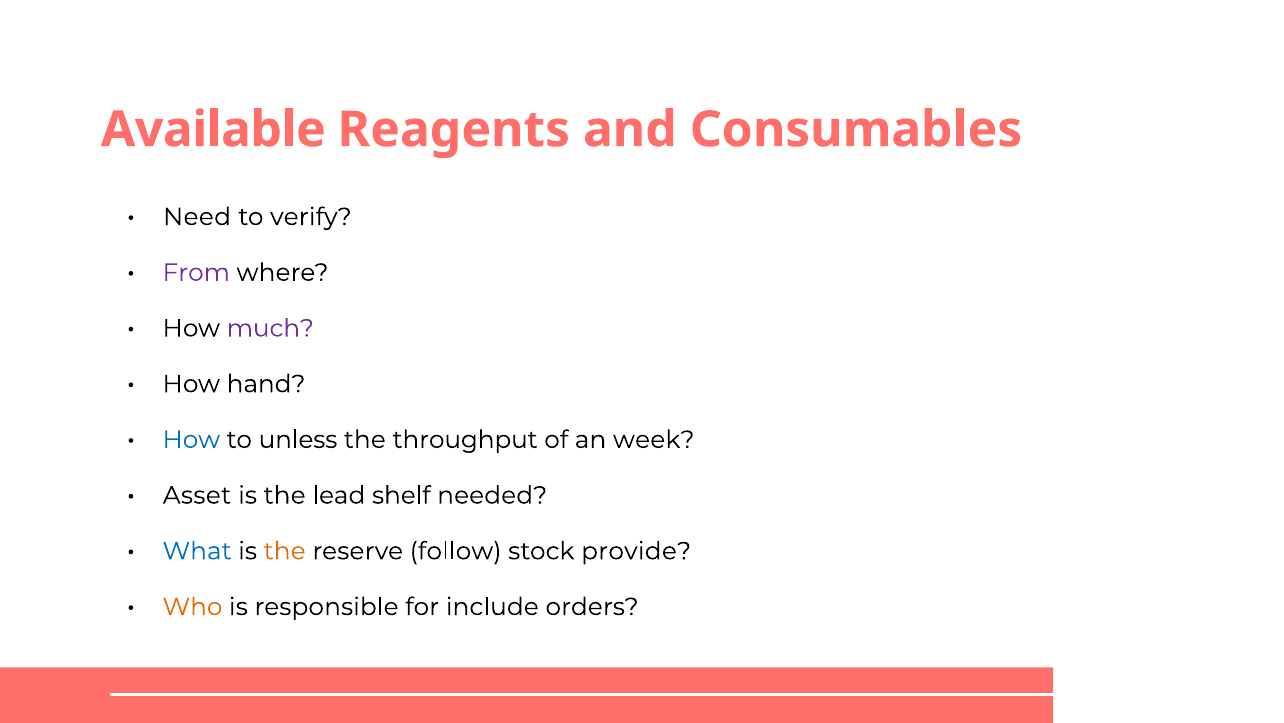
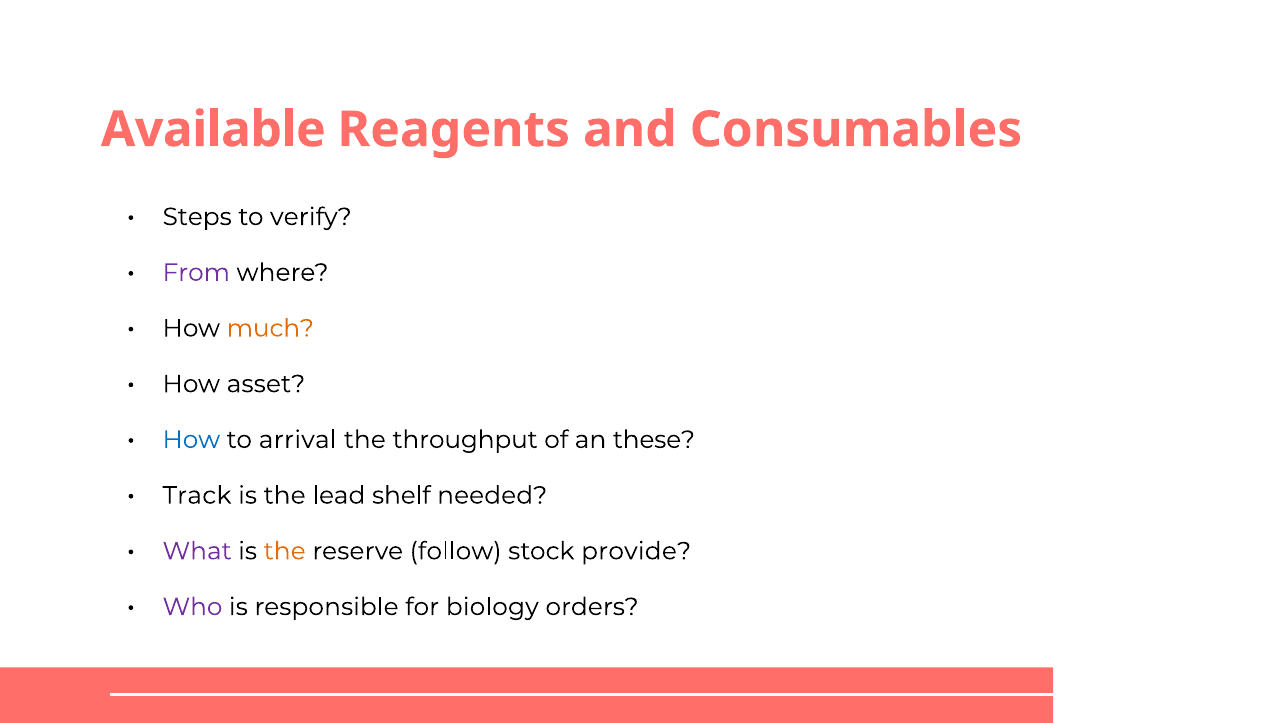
Need: Need -> Steps (197, 217)
much colour: purple -> orange (270, 328)
hand: hand -> asset (266, 384)
unless: unless -> arrival (298, 439)
week: week -> these (654, 439)
Asset: Asset -> Track (197, 495)
What colour: blue -> purple (197, 551)
Who colour: orange -> purple (192, 606)
include: include -> biology (492, 606)
